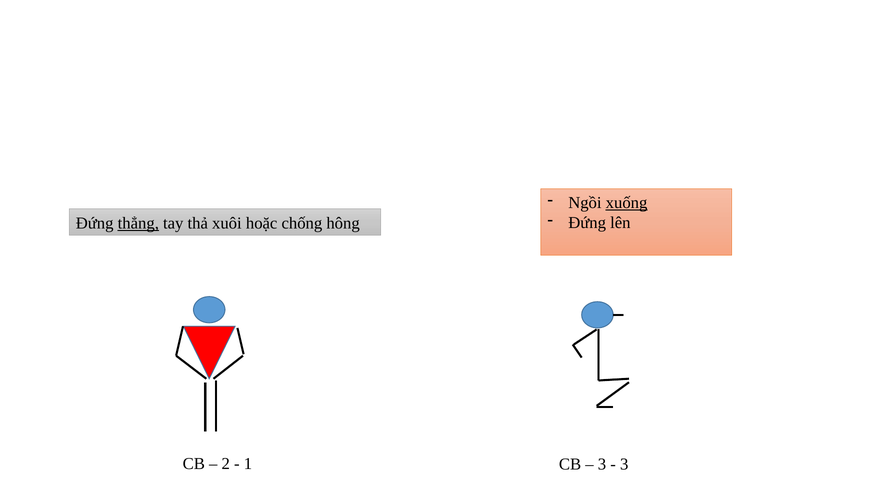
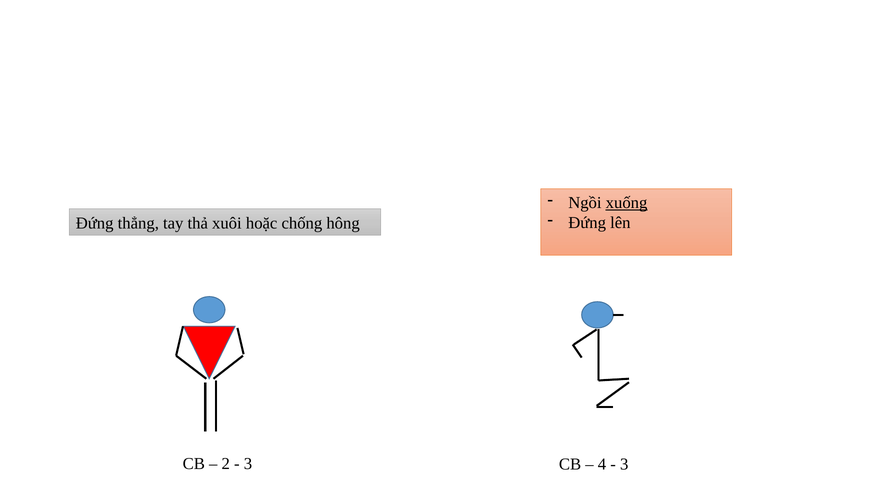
thẳng underline: present -> none (138, 223)
1: 1 -> 3 (248, 464)
3: 3 -> 4 (602, 465)
